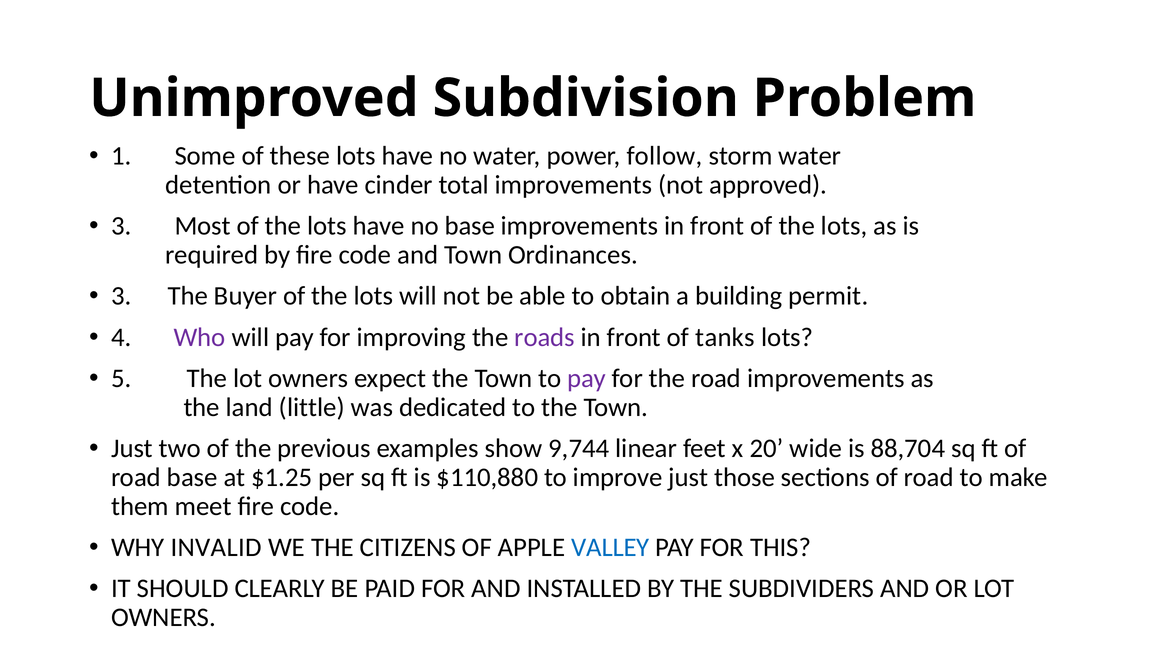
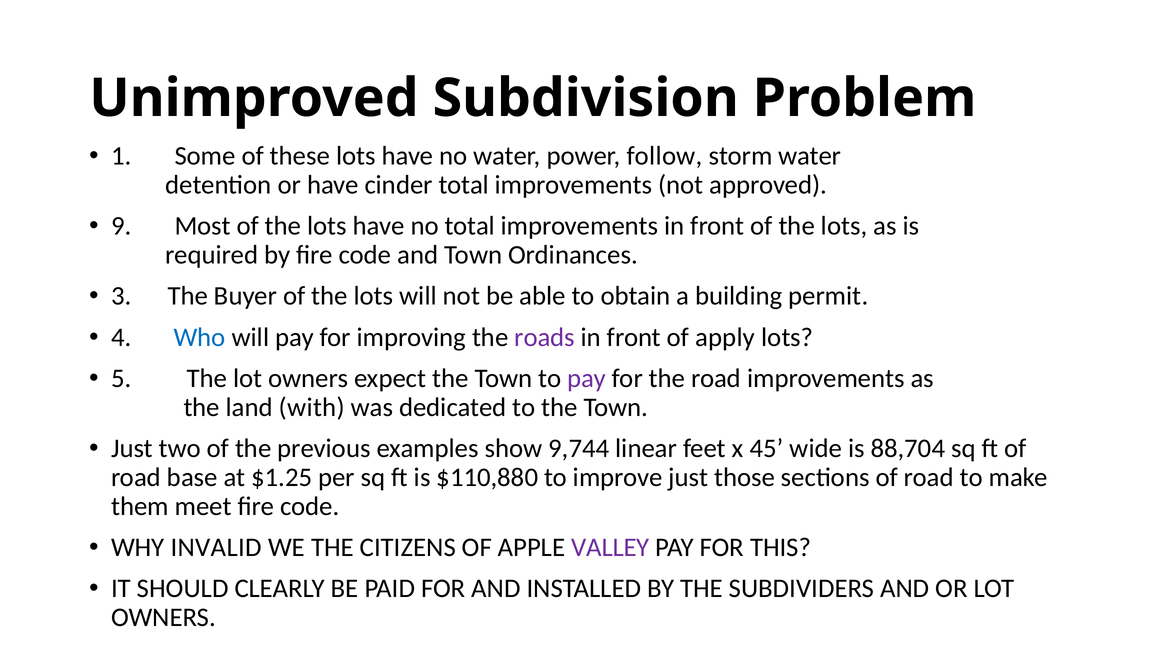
3: 3 -> 9 (121, 226)
no base: base -> total (470, 226)
Who colour: purple -> blue (200, 337)
tanks: tanks -> apply (725, 337)
little: little -> with (312, 407)
20: 20 -> 45 (767, 449)
VALLEY colour: blue -> purple (610, 548)
